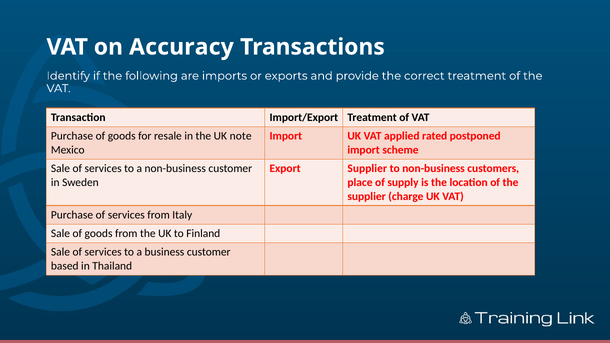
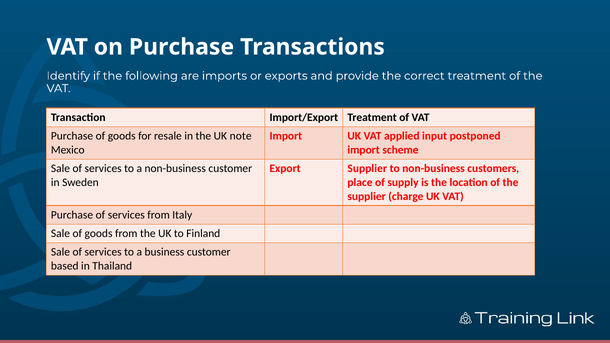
on Accuracy: Accuracy -> Purchase (182, 47)
rated: rated -> input (435, 136)
